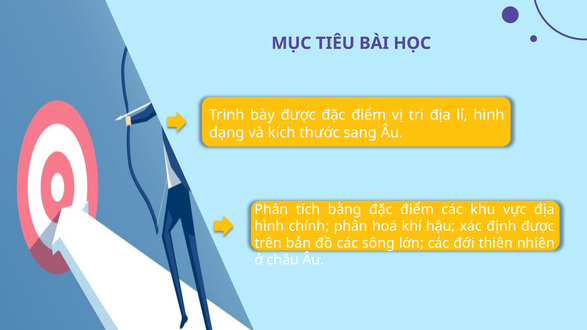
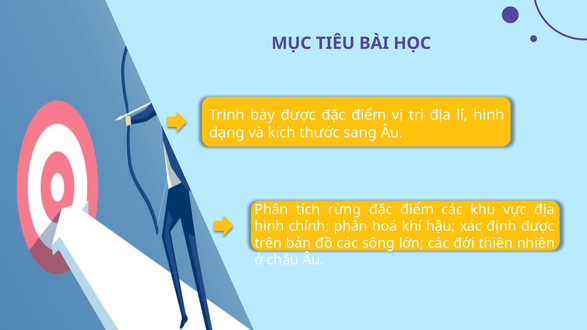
bằng: bằng -> rừng (345, 210)
